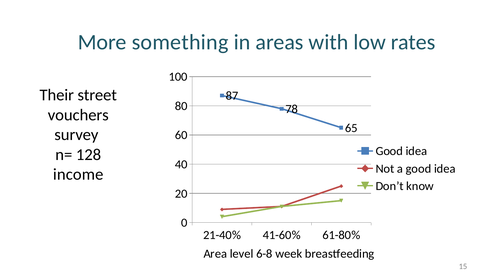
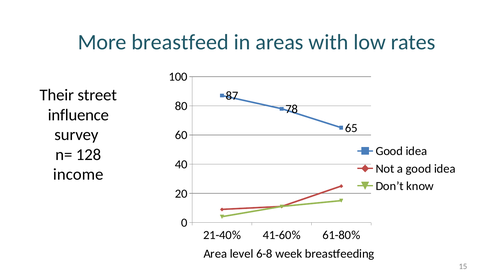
something: something -> breastfeed (180, 42)
vouchers: vouchers -> influence (78, 115)
